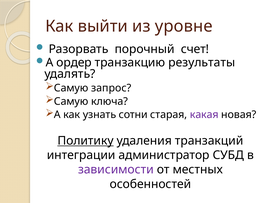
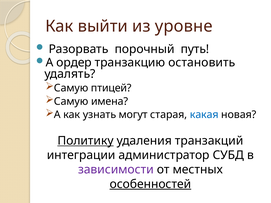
счет: счет -> путь (195, 49)
результаты: результаты -> остановить (202, 63)
запрос: запрос -> птицей (111, 88)
ключа: ключа -> имена (110, 101)
сотни: сотни -> могут (133, 115)
какая colour: purple -> blue (204, 115)
особенностей underline: none -> present (150, 184)
